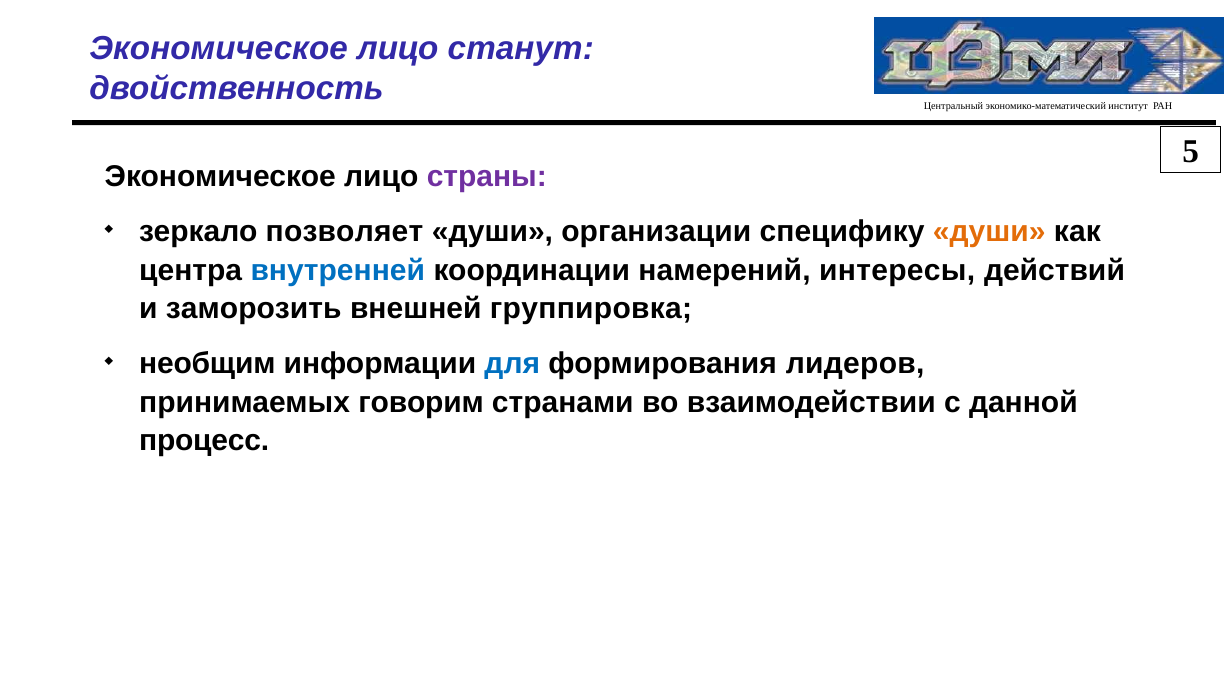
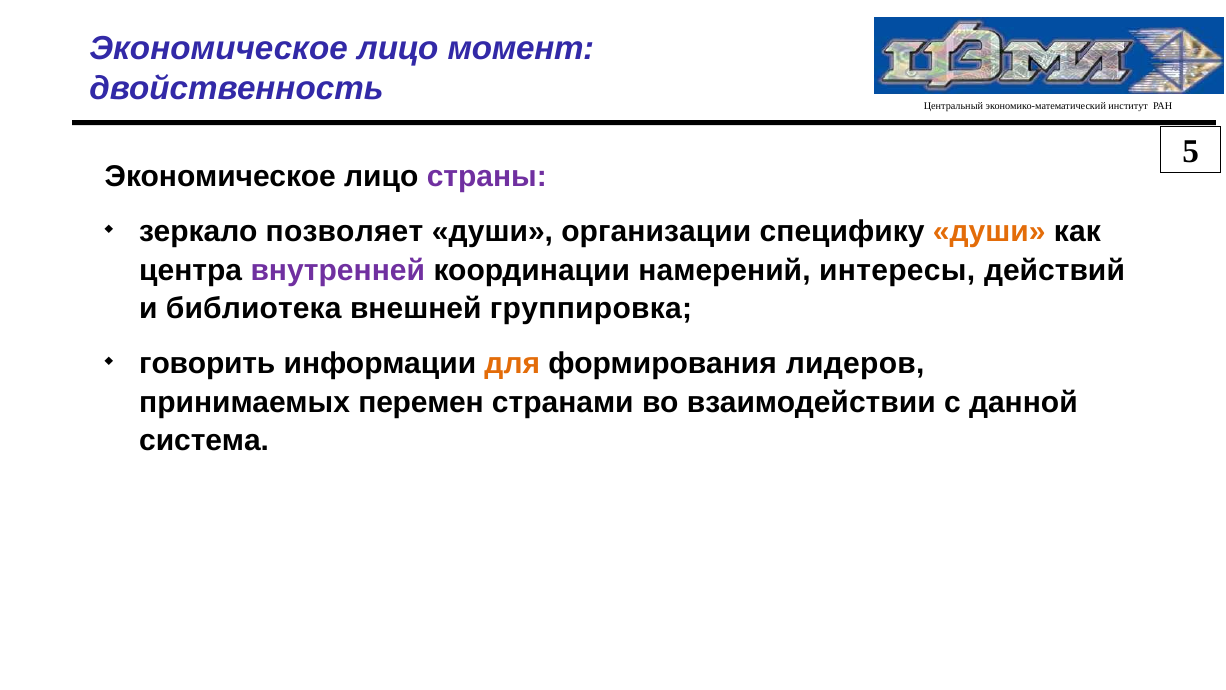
станут: станут -> момент (521, 48)
внутренней colour: blue -> purple (338, 270)
заморозить: заморозить -> библиотека (254, 309)
необщим: необщим -> говорить (207, 363)
для colour: blue -> orange (512, 363)
говорим: говорим -> перемен (421, 402)
процесс: процесс -> система (204, 440)
